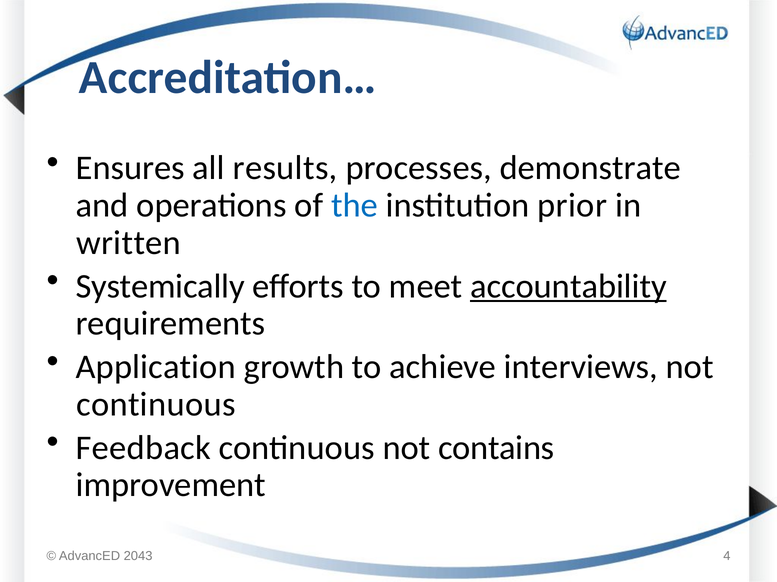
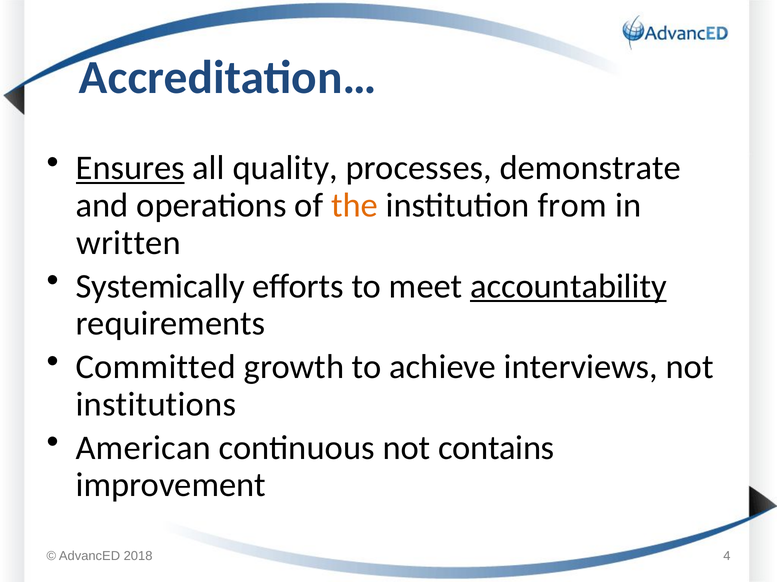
Ensures underline: none -> present (130, 168)
results: results -> quality (285, 168)
the colour: blue -> orange (354, 206)
prior: prior -> from (572, 206)
Application: Application -> Committed (156, 367)
continuous: continuous -> institutions (156, 405)
Feedback: Feedback -> American (143, 448)
2043: 2043 -> 2018 (138, 557)
